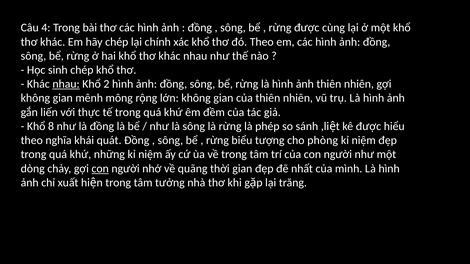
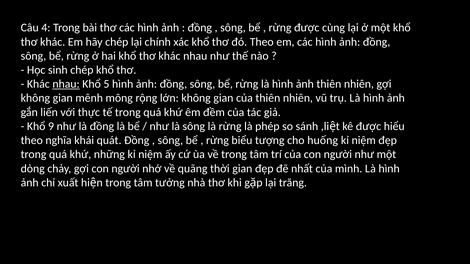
2: 2 -> 5 (106, 84)
8: 8 -> 9 (51, 126)
phòng: phòng -> huống (323, 141)
con underline: present -> none (100, 169)
